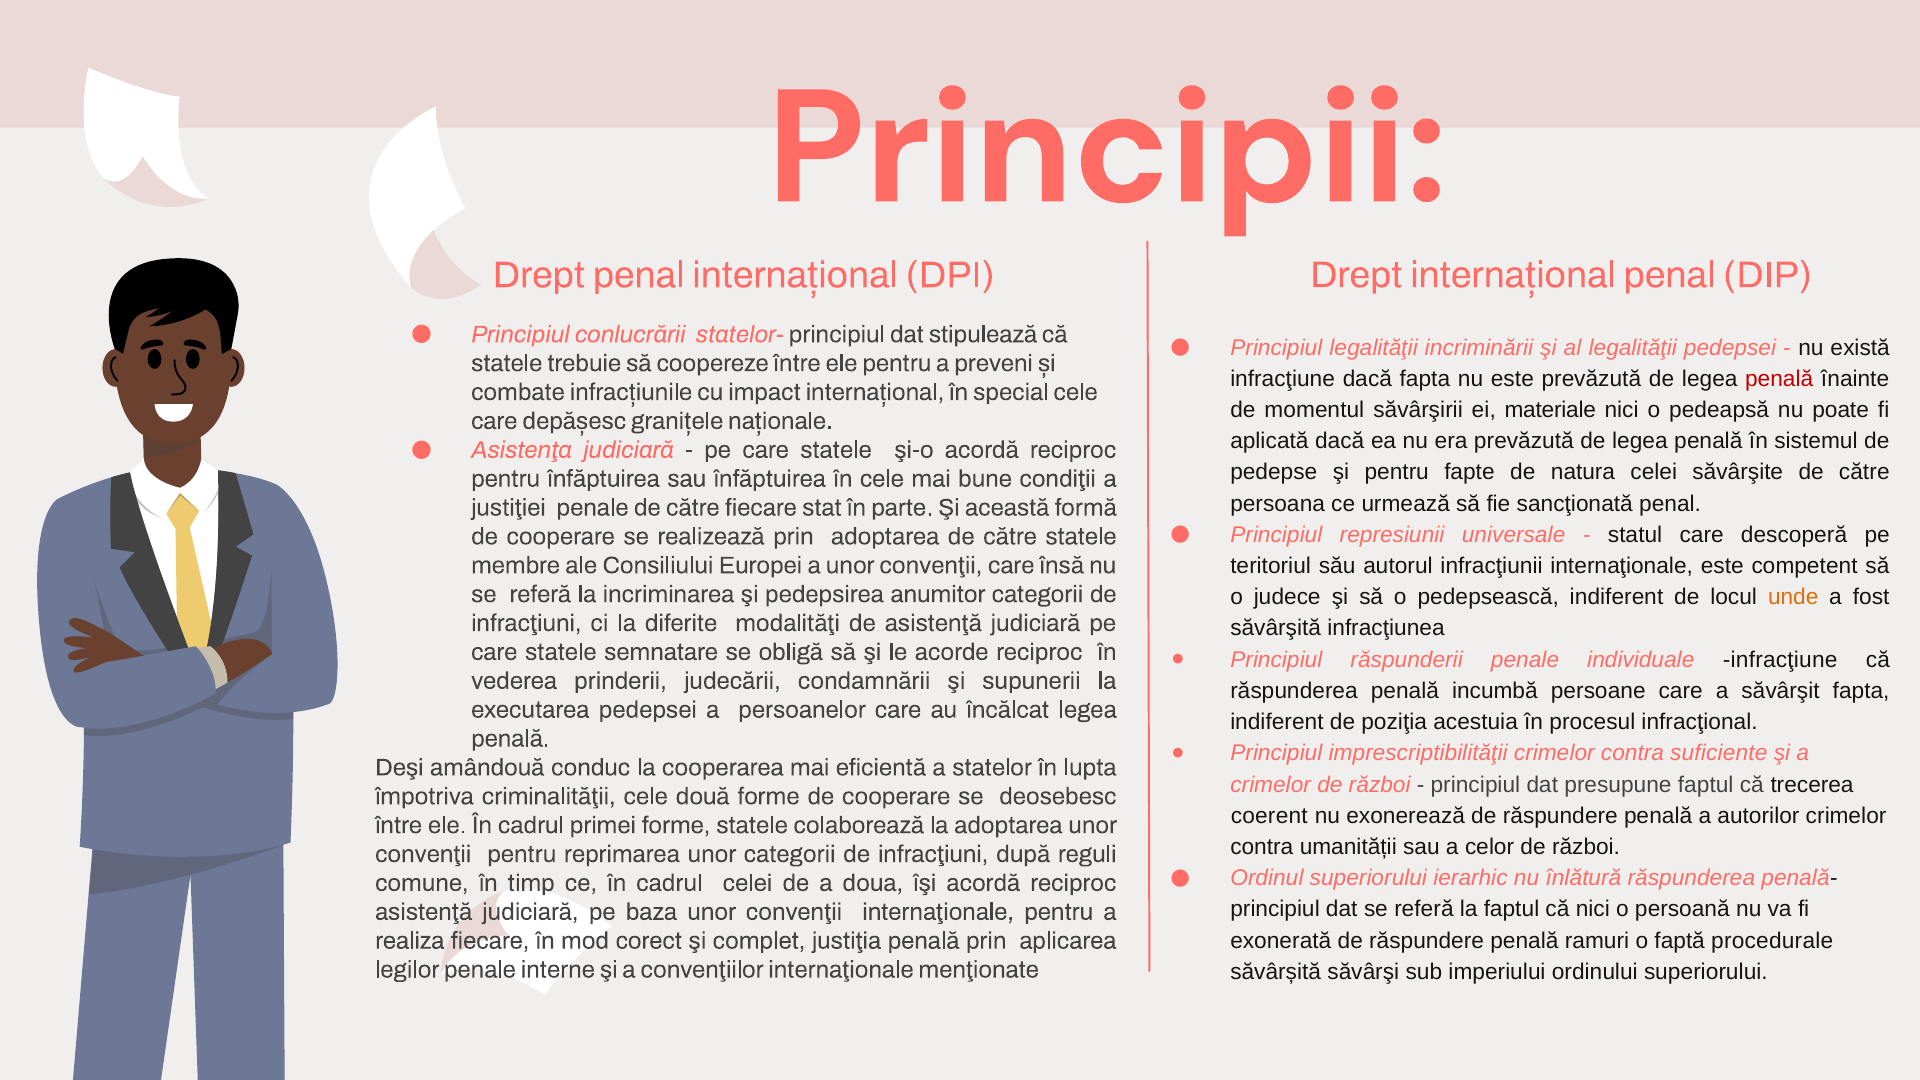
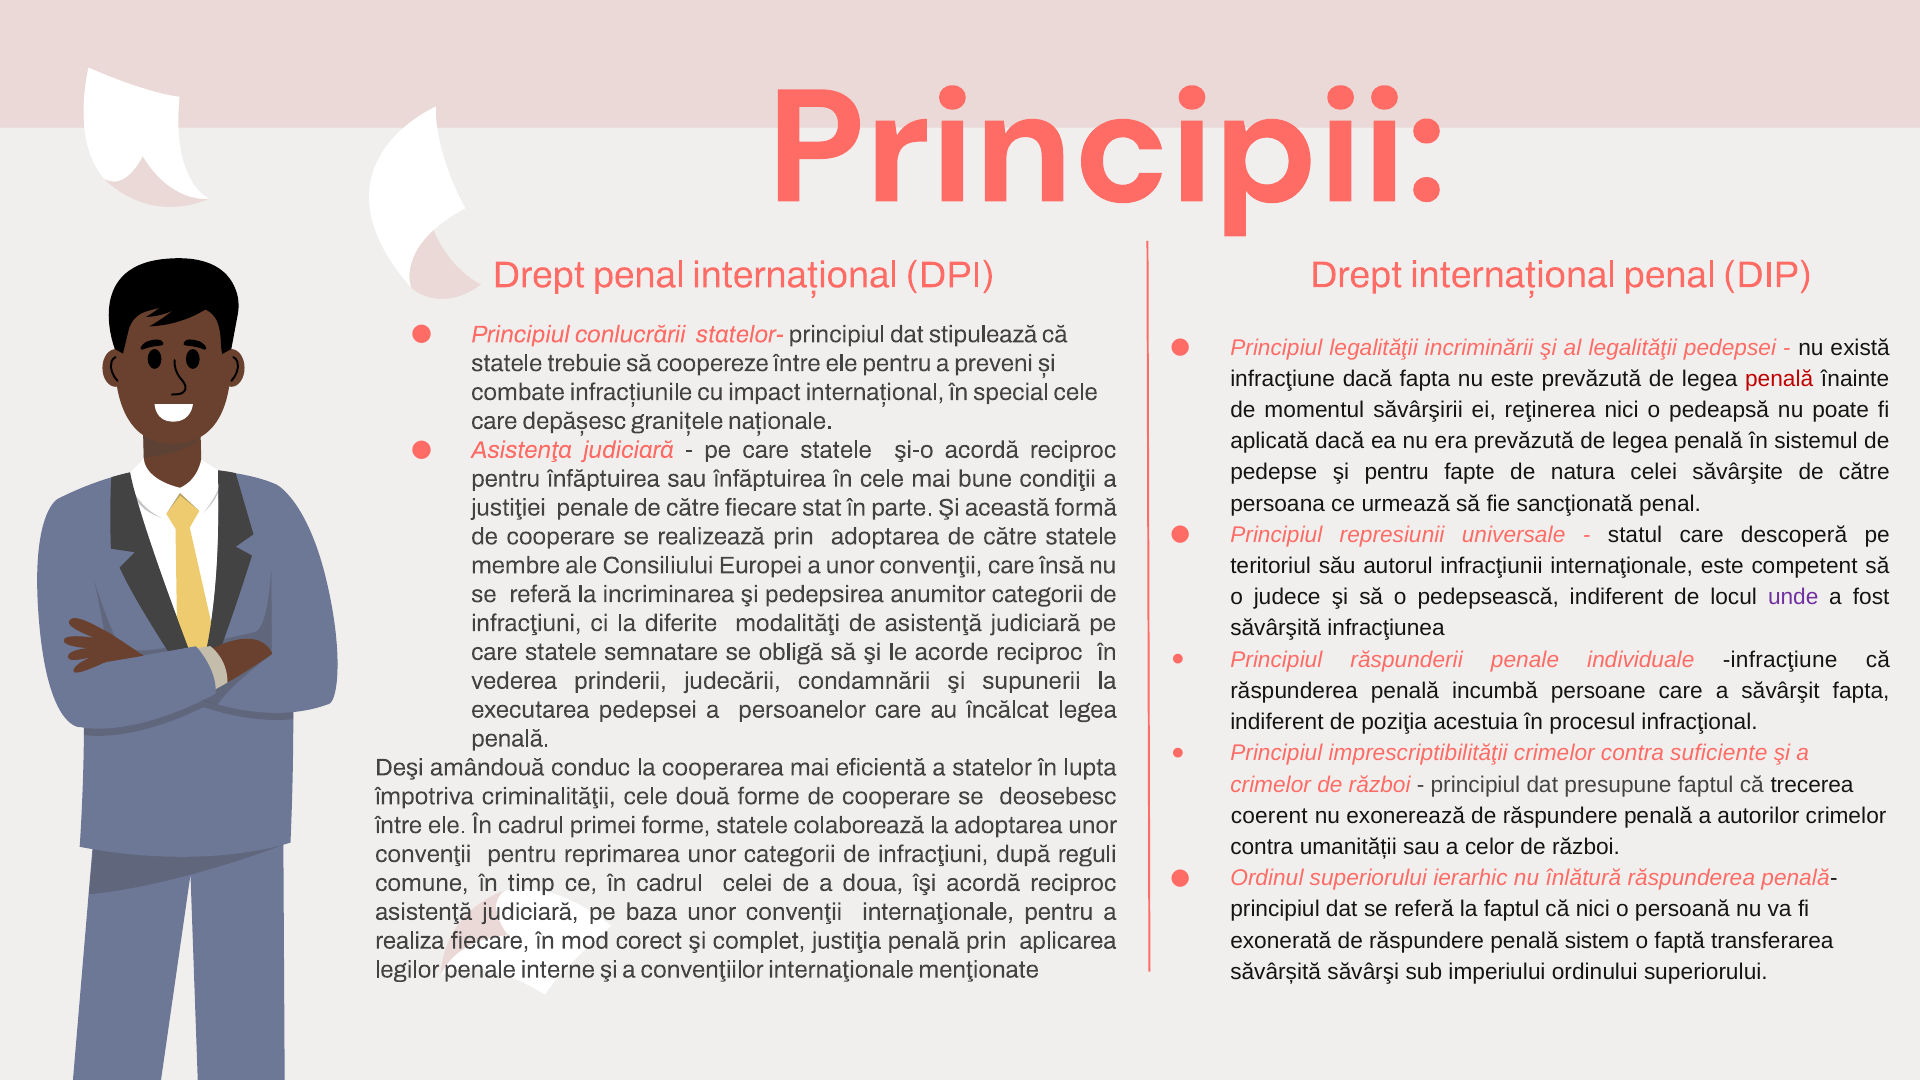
materiale: materiale -> reţinerea (1550, 410)
unde colour: orange -> purple (1793, 597)
ramuri: ramuri -> sistem (1597, 941)
procedurale: procedurale -> transferarea (1772, 941)
